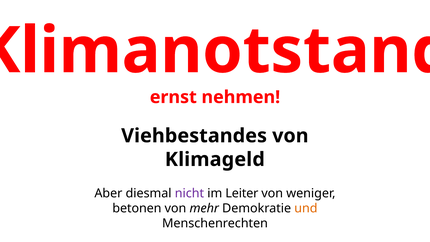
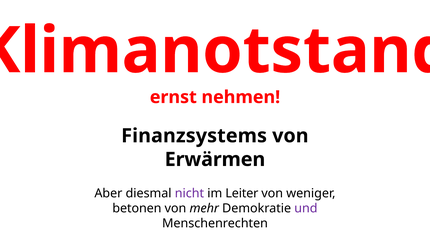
Viehbestandes: Viehbestandes -> Finanzsystems (194, 136)
Klimageld: Klimageld -> Erwärmen (215, 159)
und colour: orange -> purple (306, 208)
